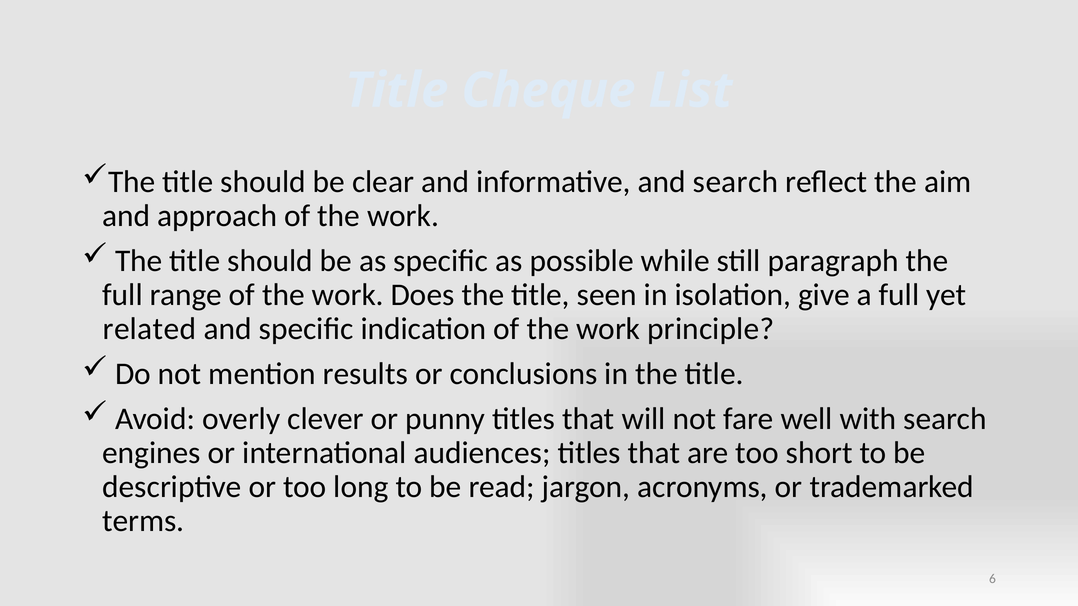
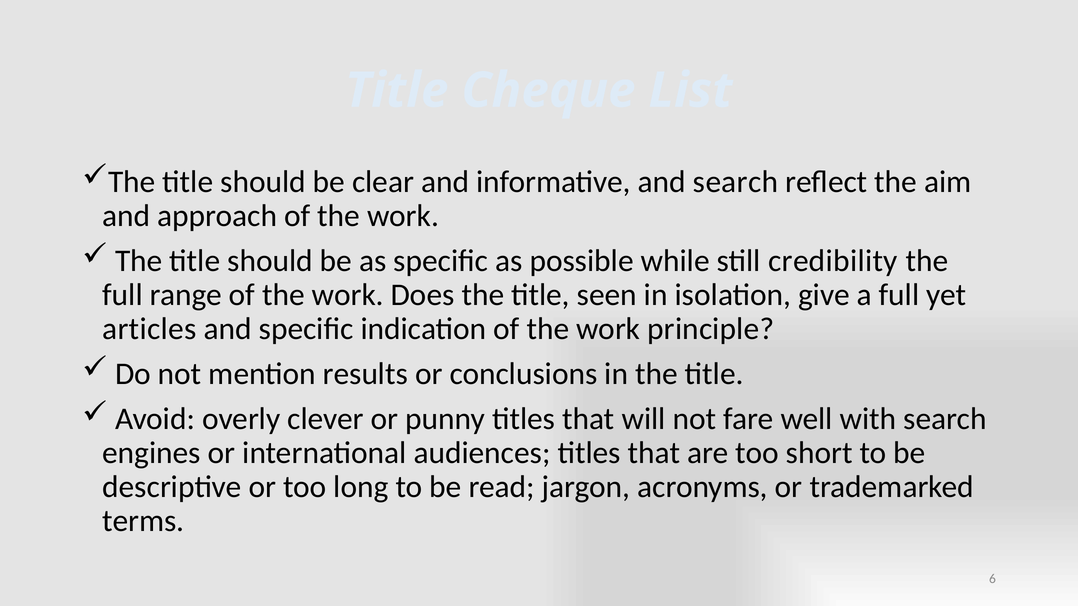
paragraph: paragraph -> credibility (833, 261)
related: related -> articles (149, 329)
